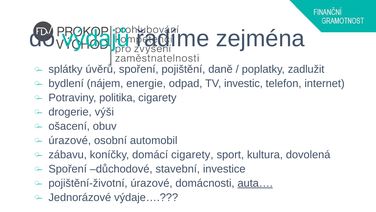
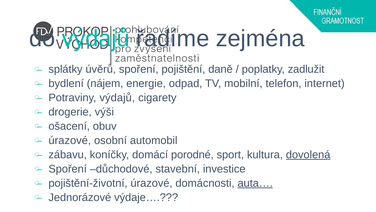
investic: investic -> mobilní (243, 83)
Potraviny politika: politika -> výdajů (117, 98)
domácí cigarety: cigarety -> porodné (192, 154)
dovolená underline: none -> present (308, 154)
